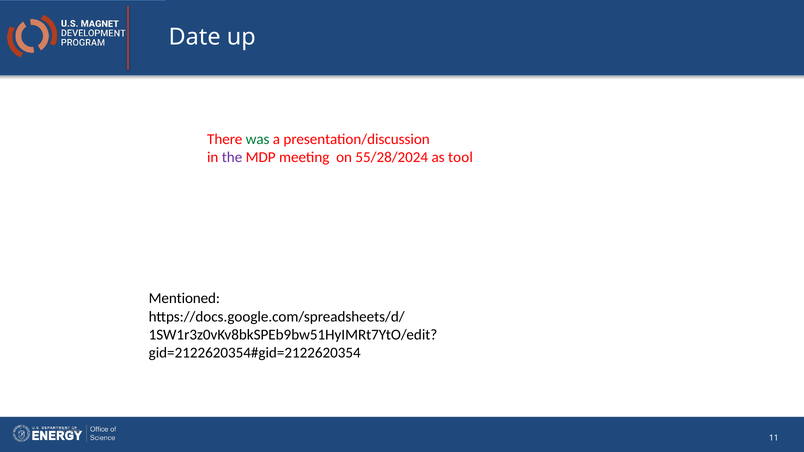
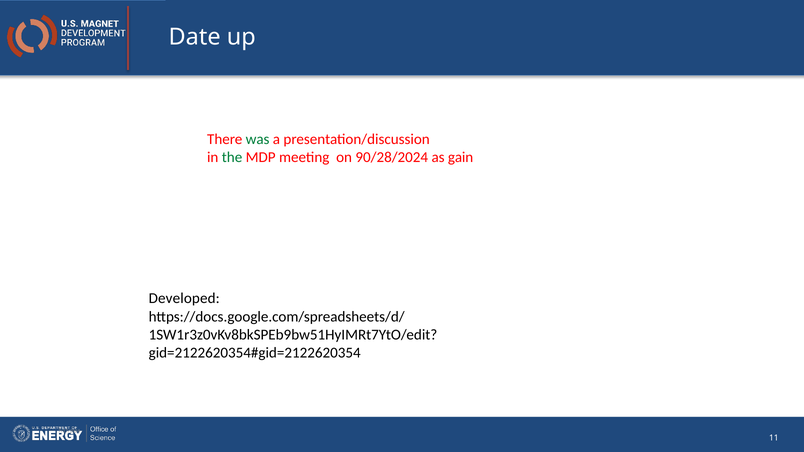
the colour: purple -> green (232, 158)
55/28/2024: 55/28/2024 -> 90/28/2024 (392, 158)
tool: tool -> gain (461, 158)
Mentioned: Mentioned -> Developed (184, 299)
